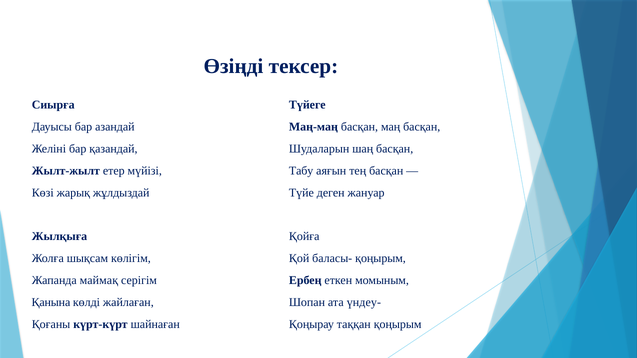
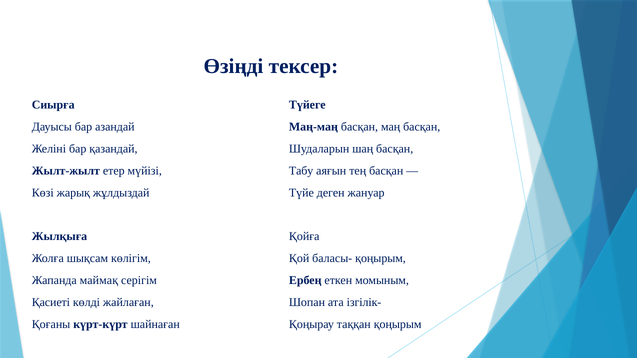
Қанына: Қанына -> Қасиеті (51, 303)
үндеу-: үндеу- -> ізгілік- (364, 303)
